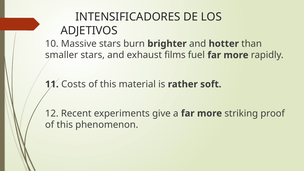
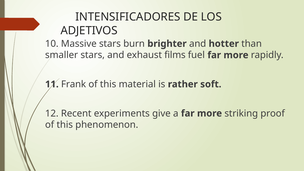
Costs: Costs -> Frank (74, 84)
